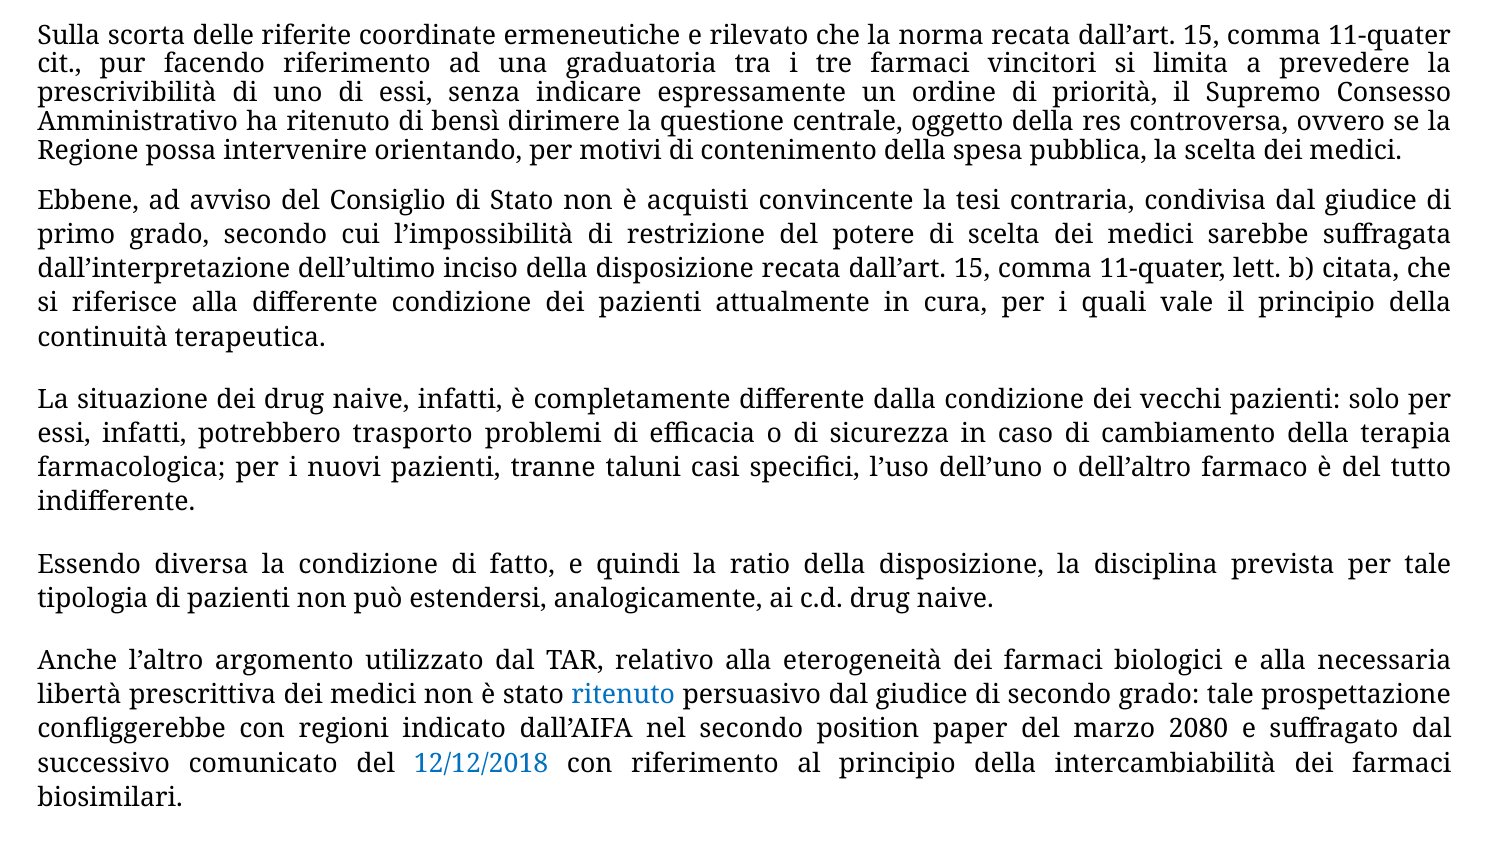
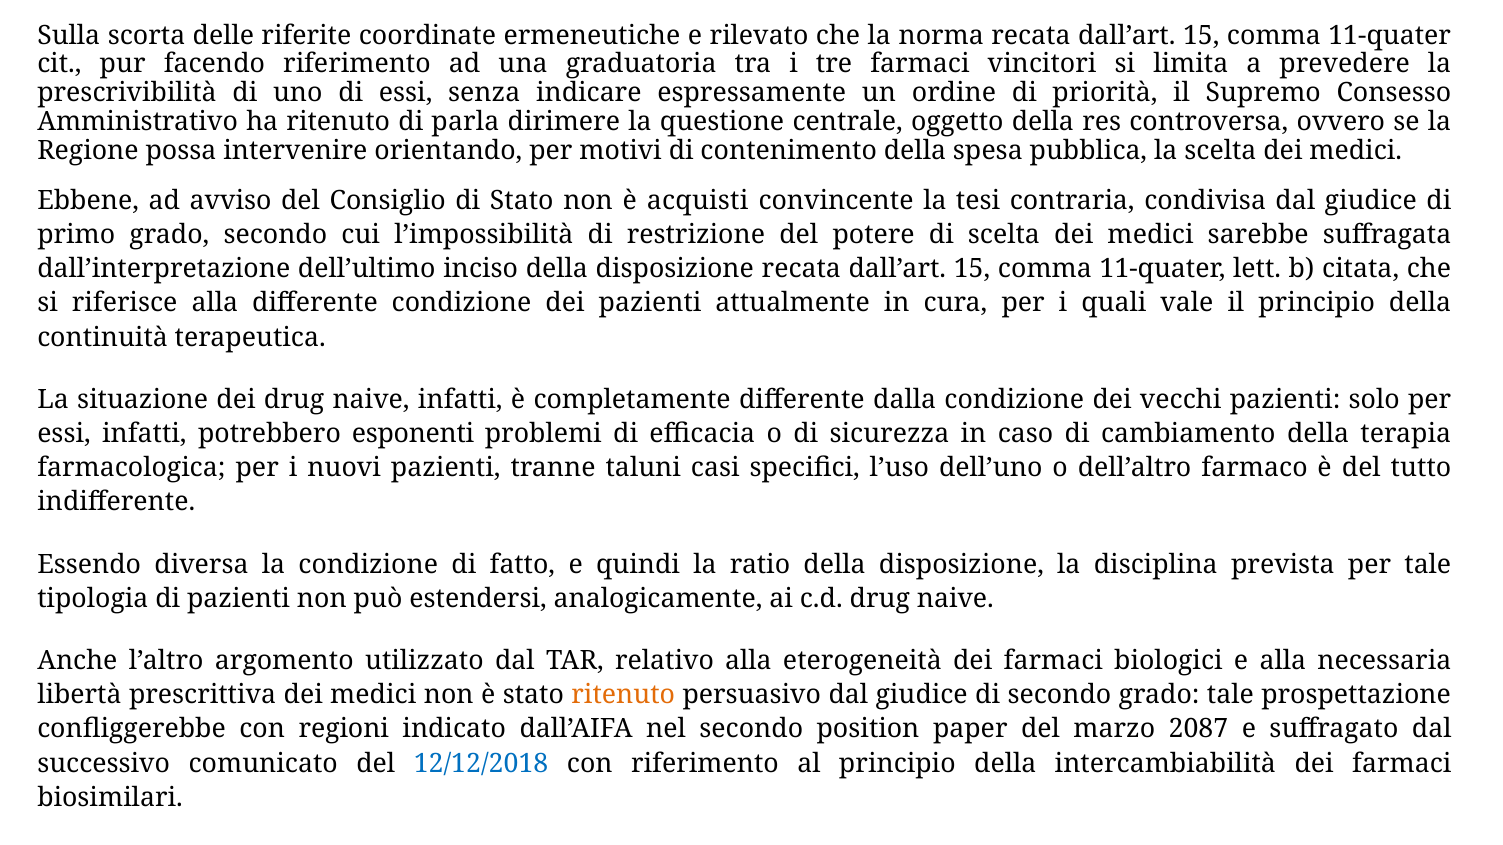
bensì: bensì -> parla (465, 122)
trasporto: trasporto -> esponenti (413, 434)
ritenuto colour: blue -> orange (623, 695)
2080: 2080 -> 2087 (1198, 730)
